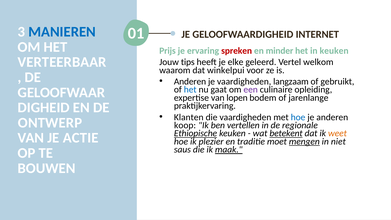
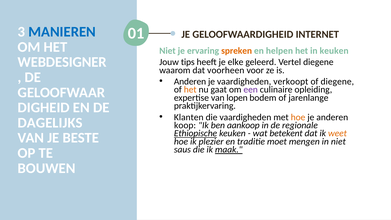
Prijs: Prijs -> Niet (167, 51)
spreken colour: red -> orange (237, 51)
minder: minder -> helpen (279, 51)
VERTEERBAAR: VERTEERBAAR -> WEBDESIGNER (62, 62)
Vertel welkom: welkom -> diegene (318, 62)
winkelpui: winkelpui -> voorheen (226, 70)
langzaam: langzaam -> verkoopt (291, 82)
of gebruikt: gebruikt -> diegene (337, 82)
het colour: blue -> orange (190, 90)
hoe colour: blue -> orange (298, 117)
ONTWERP: ONTWERP -> DAGELIJKS (50, 123)
vertellen: vertellen -> aankoop (243, 125)
betekent underline: present -> none (286, 133)
ACTIE: ACTIE -> BESTE (81, 138)
mengen underline: present -> none (304, 141)
